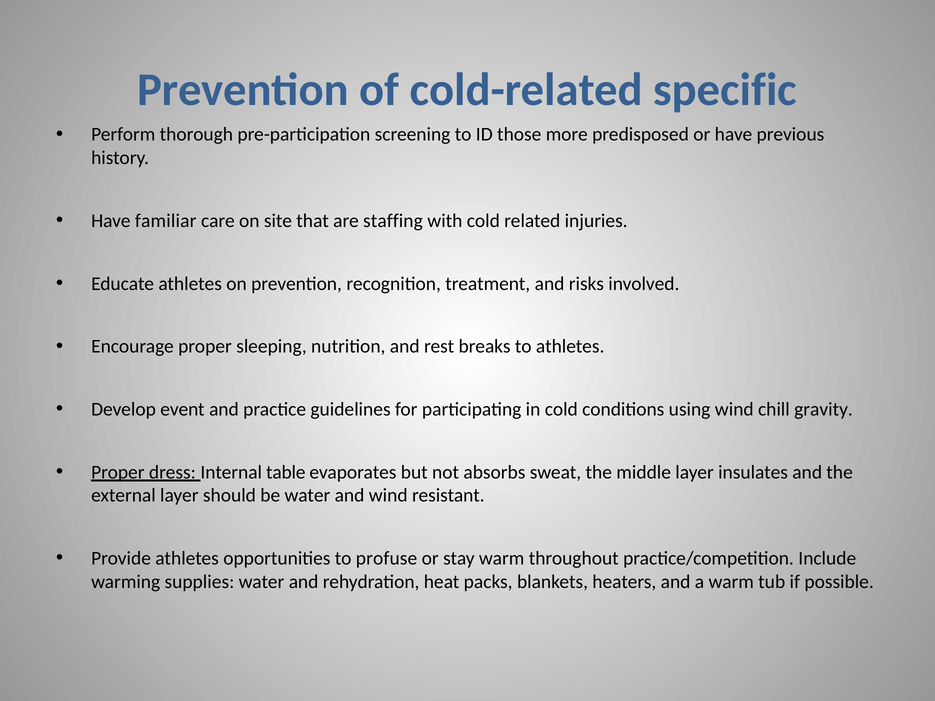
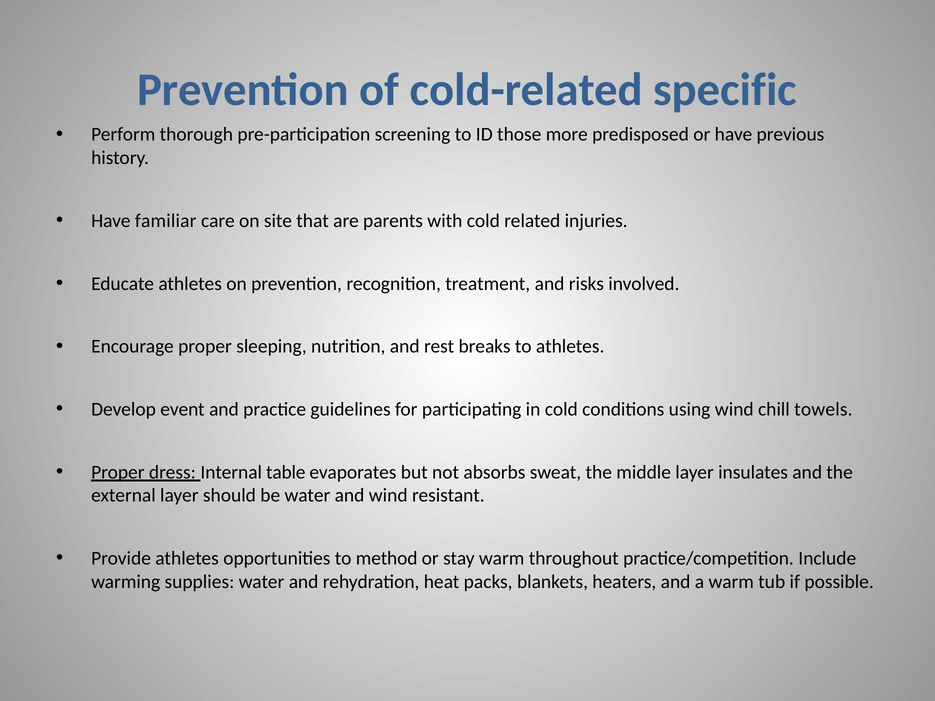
staffing: staffing -> parents (393, 221)
gravity: gravity -> towels (823, 409)
profuse: profuse -> method (387, 559)
